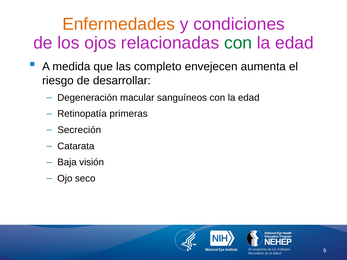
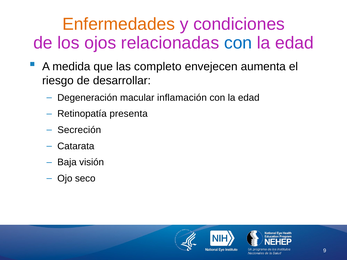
con colour: green -> blue (238, 43)
sanguíneos: sanguíneos -> inflamación (182, 98)
primeras: primeras -> presenta (129, 114)
